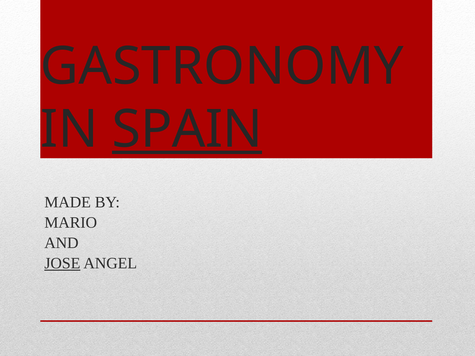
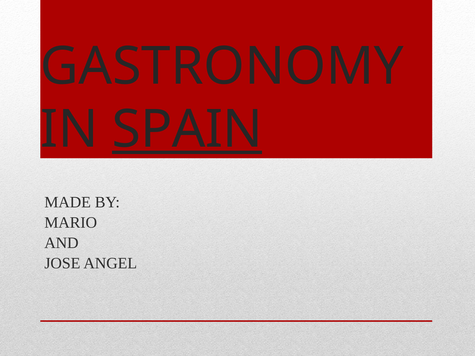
JOSE underline: present -> none (62, 264)
